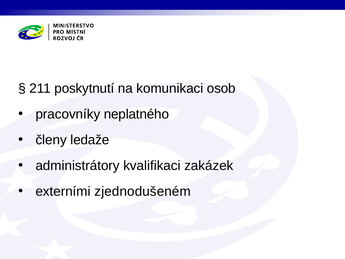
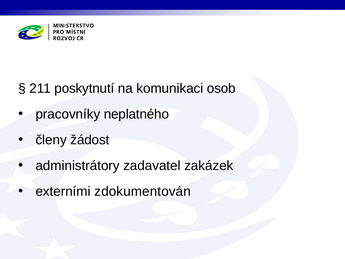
ledaže: ledaže -> žádost (90, 140)
kvalifikaci: kvalifikaci -> zadavatel (152, 166)
zjednodušeném: zjednodušeném -> zdokumentován (143, 191)
